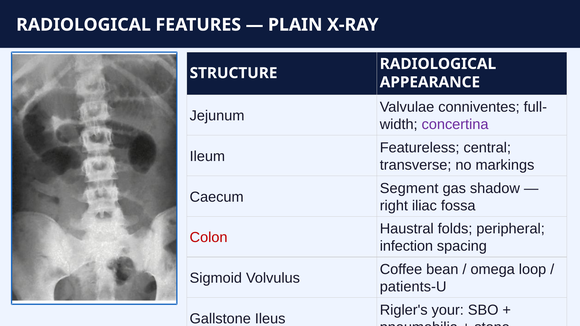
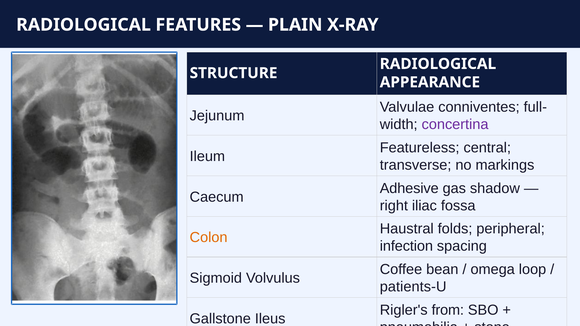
Segment: Segment -> Adhesive (409, 188)
Colon colour: red -> orange (209, 238)
your: your -> from (448, 310)
